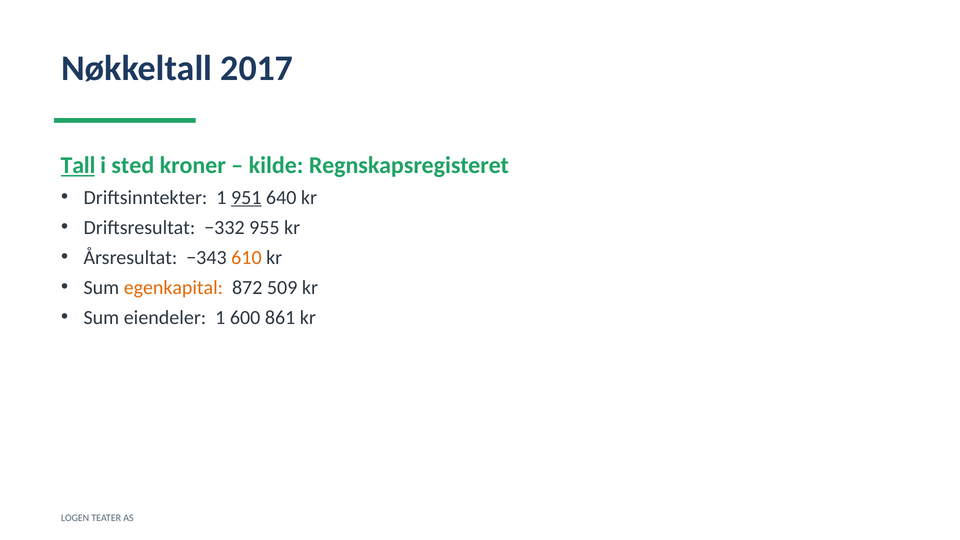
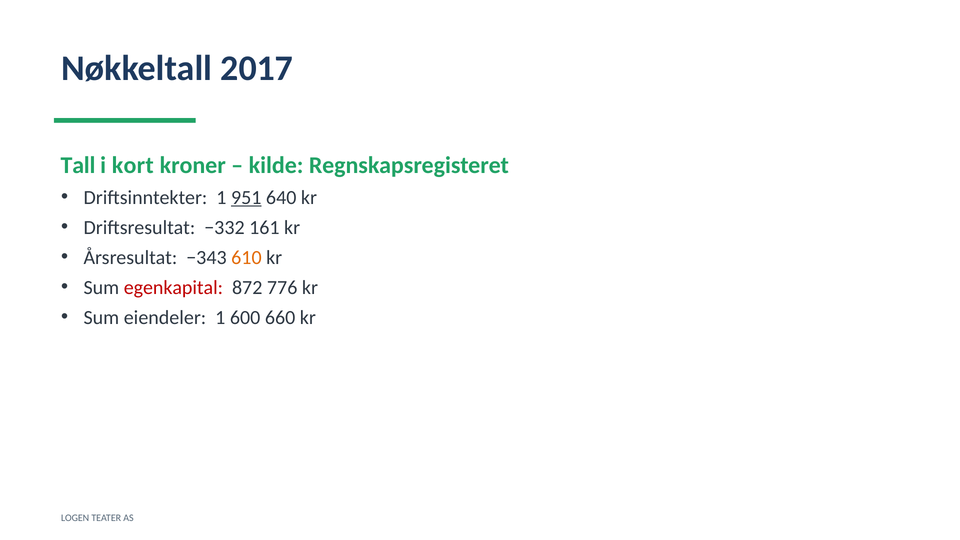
Tall underline: present -> none (78, 165)
sted: sted -> kort (133, 165)
955: 955 -> 161 (264, 227)
egenkapital colour: orange -> red (173, 287)
509: 509 -> 776 (282, 287)
861: 861 -> 660 (280, 317)
